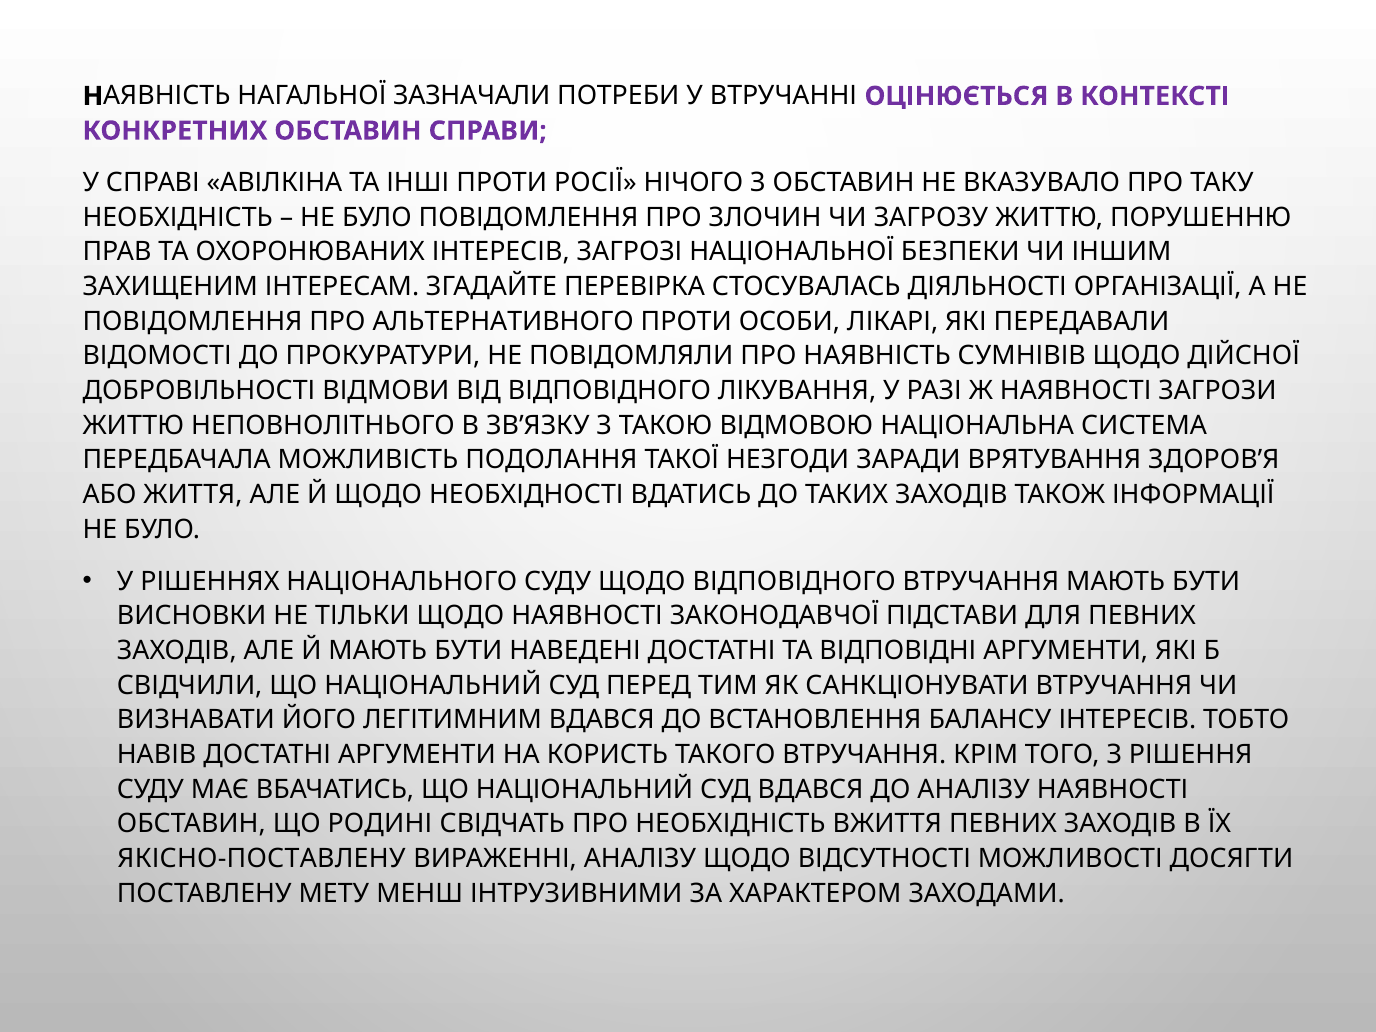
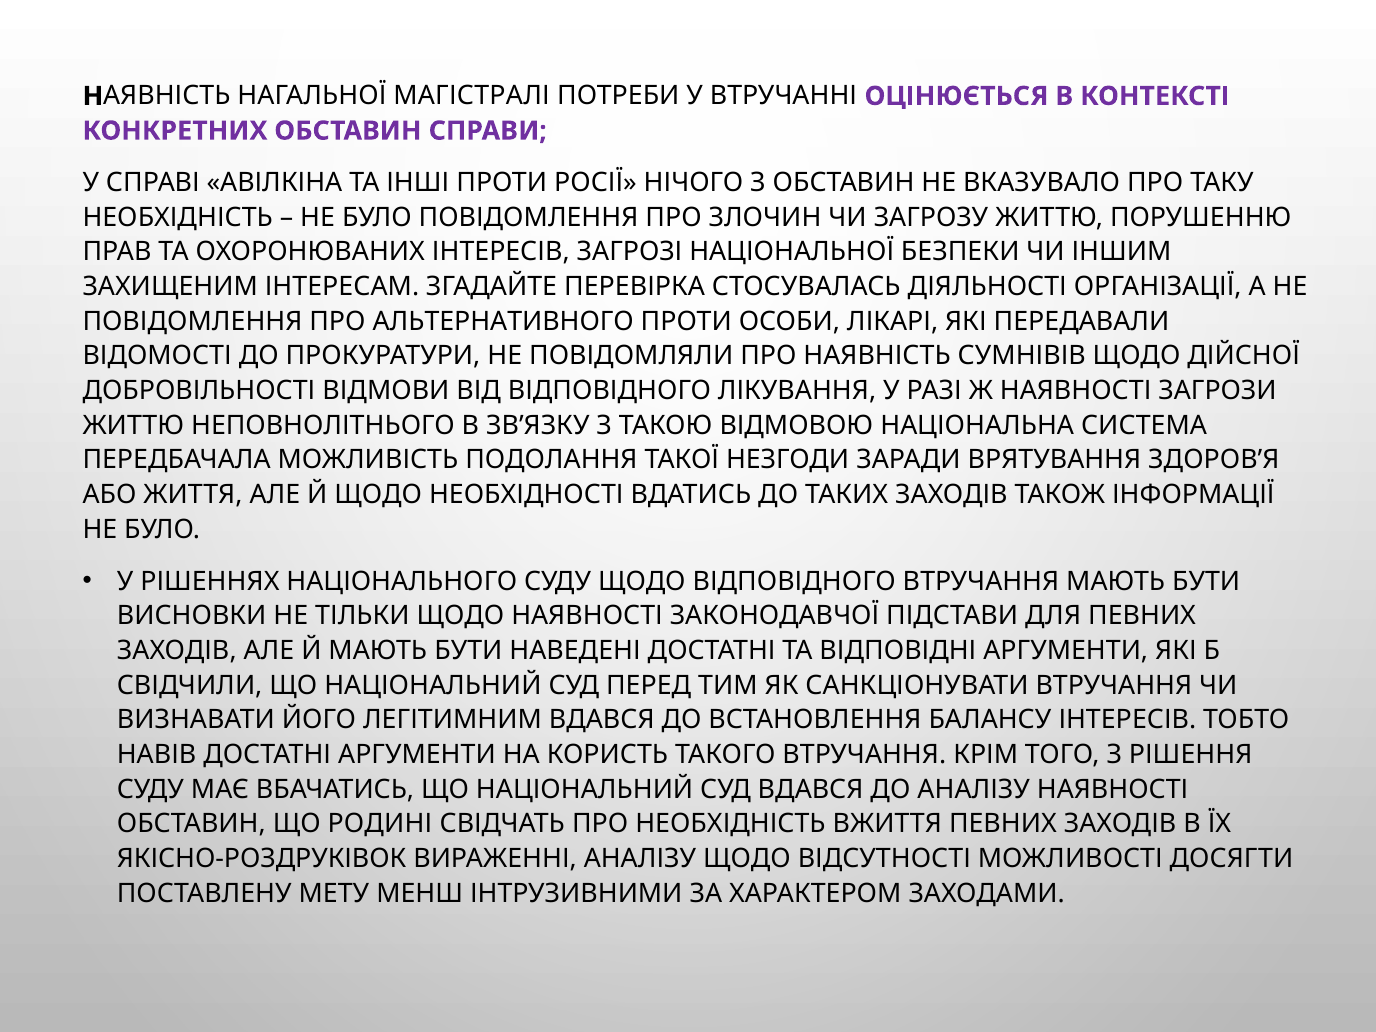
ЗАЗНАЧАЛИ: ЗАЗНАЧАЛИ -> МАГІСТРАЛІ (472, 96)
ЯКІСНО-ПОСТАВЛЕНУ: ЯКІСНО-ПОСТАВЛЕНУ -> ЯКІСНО-РОЗДРУКІВОК (262, 859)
